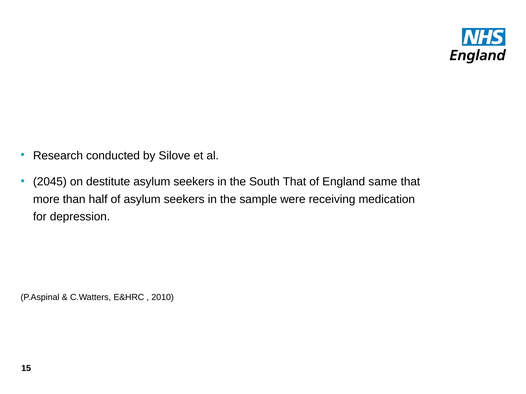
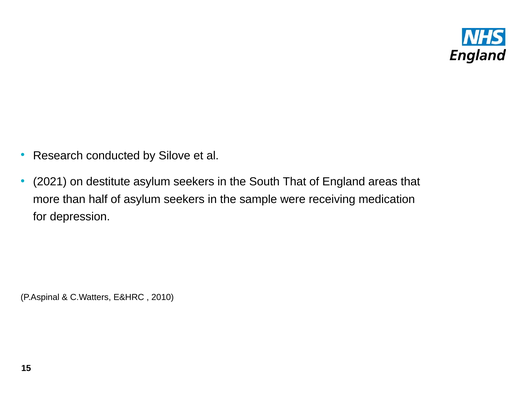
2045: 2045 -> 2021 (50, 182)
same: same -> areas (383, 182)
